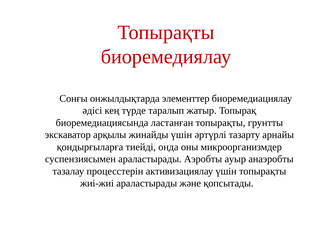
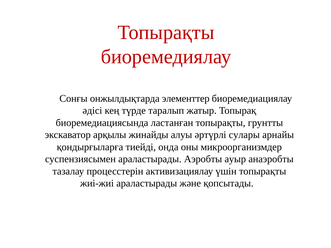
жинайды үшін: үшін -> алуы (181, 135)
тазарту: тазарту -> сулары (244, 135)
